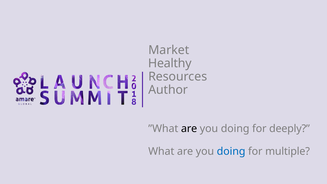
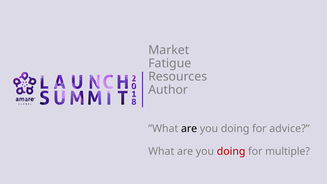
Healthy: Healthy -> Fatigue (170, 63)
deeply: deeply -> advice (289, 129)
doing colour: blue -> red (231, 151)
